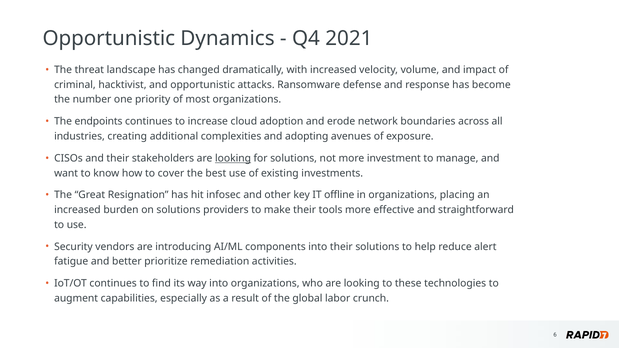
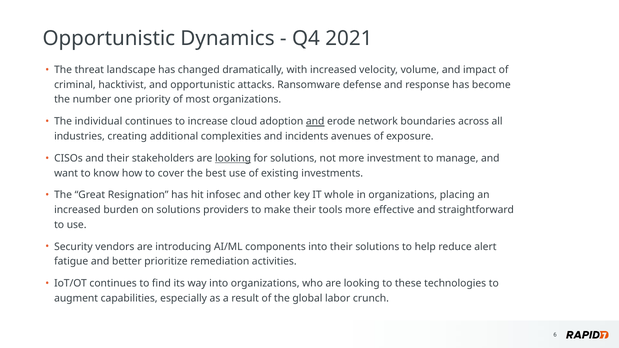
endpoints: endpoints -> individual (98, 122)
and underline: none -> present (315, 122)
adopting: adopting -> incidents (307, 136)
offline: offline -> whole (339, 195)
